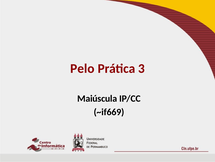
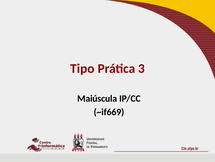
Pelo: Pelo -> Tipo (82, 68)
